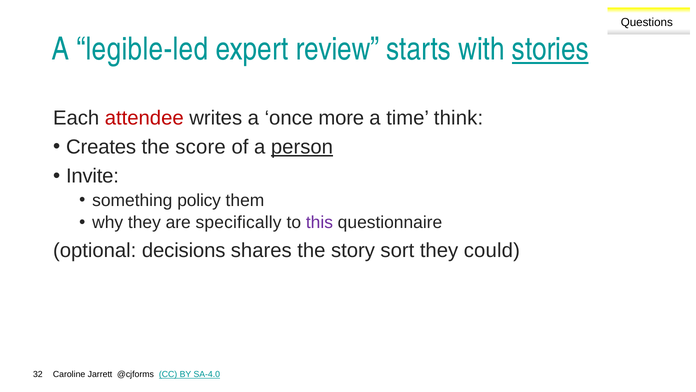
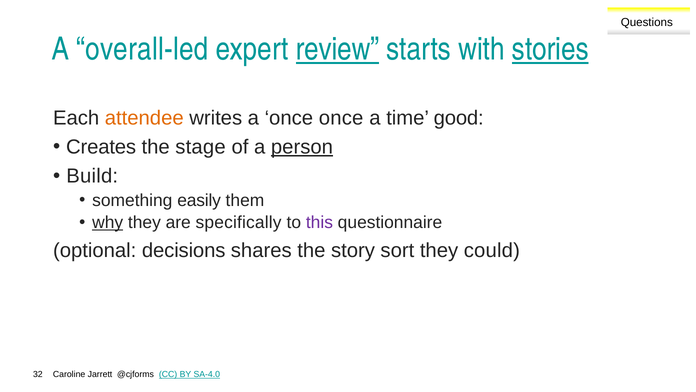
legible-led: legible-led -> overall-led (142, 49)
review underline: none -> present (338, 49)
attendee colour: red -> orange (144, 118)
once more: more -> once (341, 118)
think: think -> good (459, 118)
score: score -> stage (201, 147)
Invite: Invite -> Build (92, 176)
policy: policy -> easily (199, 200)
why underline: none -> present (108, 222)
